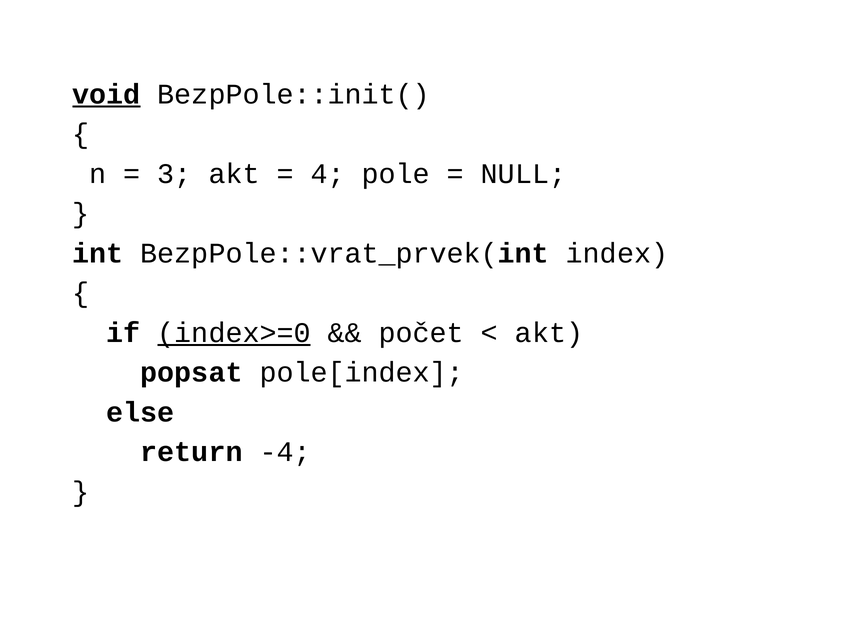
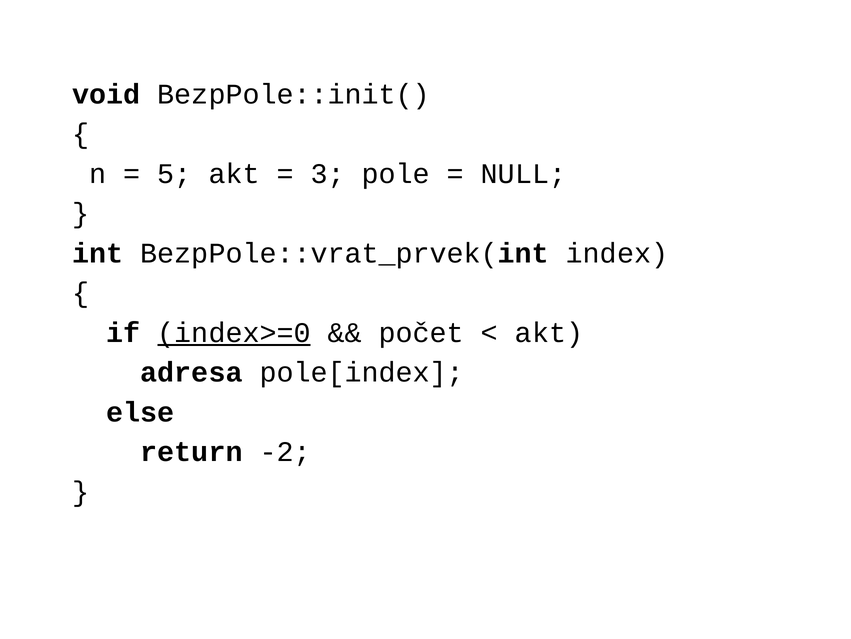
void underline: present -> none (106, 94)
3: 3 -> 5 (174, 174)
4: 4 -> 3 (328, 174)
popsat: popsat -> adresa (191, 372)
-4: -4 -> -2 (285, 452)
